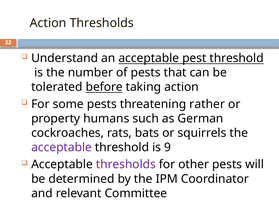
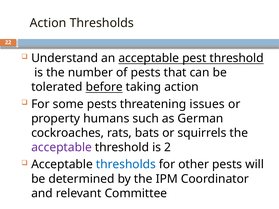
rather: rather -> issues (207, 104)
9: 9 -> 2 (168, 147)
thresholds colour: purple -> blue (126, 165)
